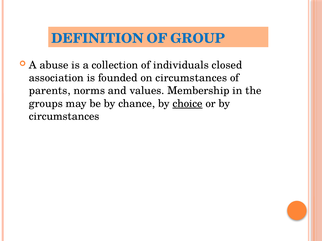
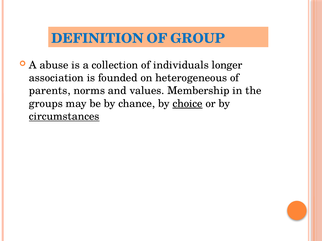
closed: closed -> longer (227, 65)
on circumstances: circumstances -> heterogeneous (191, 78)
circumstances underline: none -> present (64, 117)
